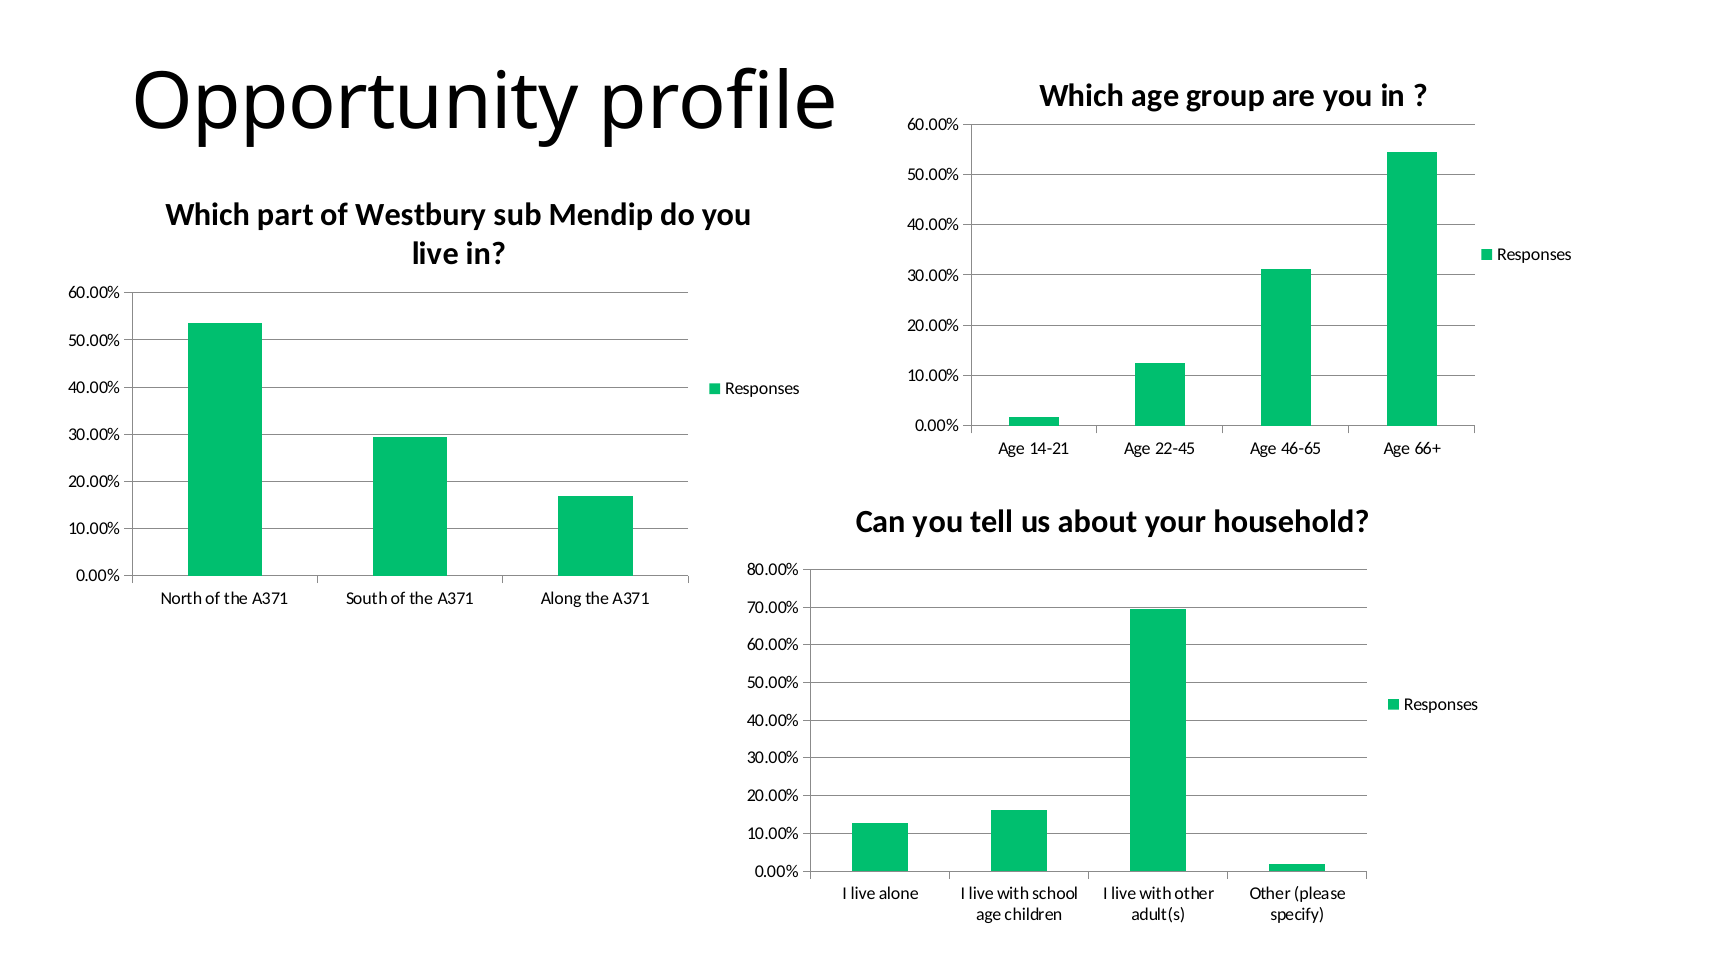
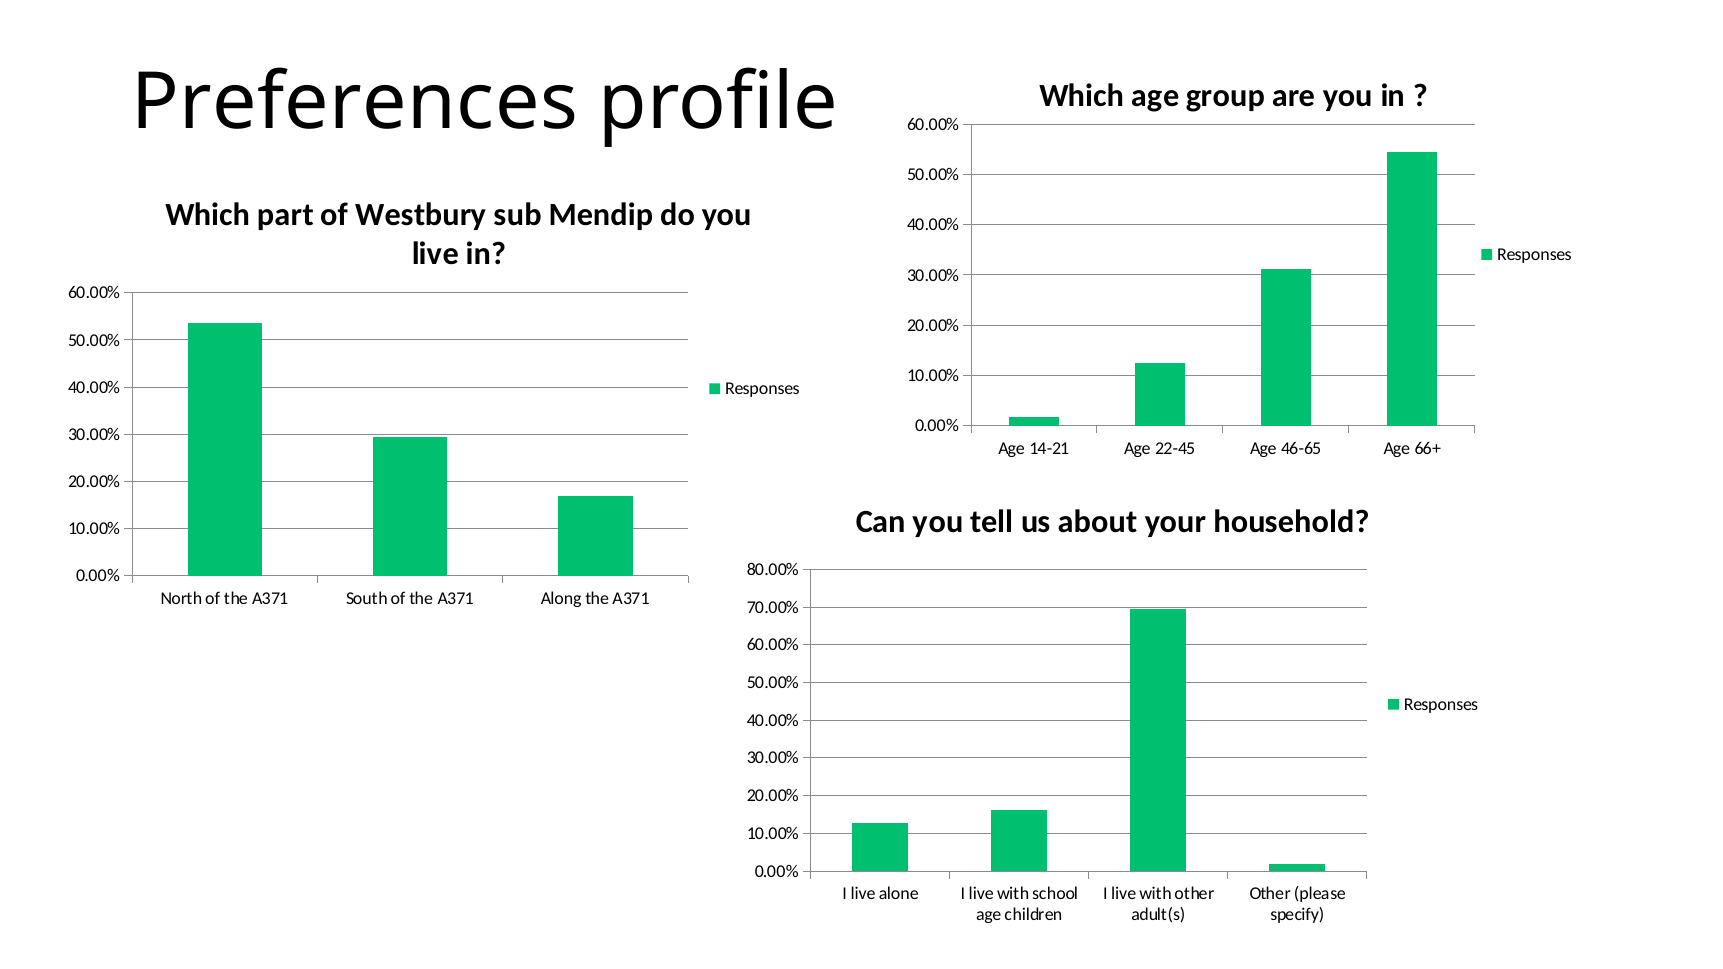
Opportunity: Opportunity -> Preferences (355, 102)
